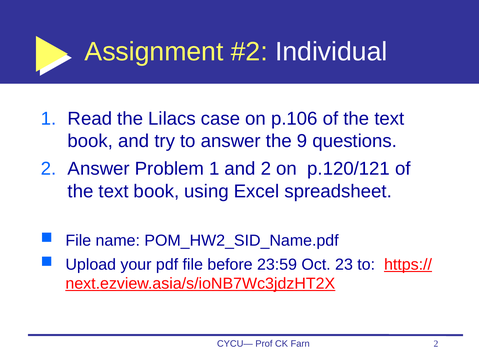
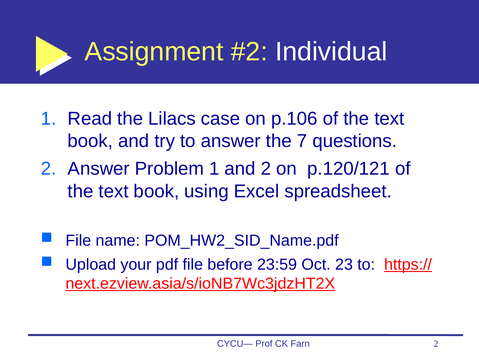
9: 9 -> 7 (302, 141)
